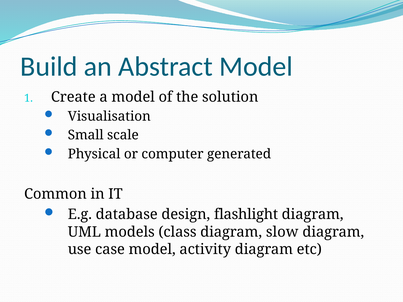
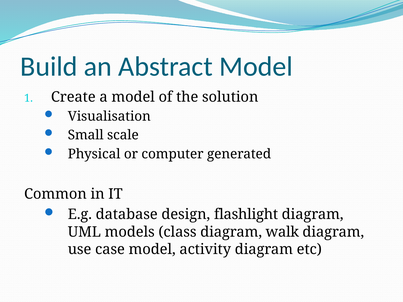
slow: slow -> walk (282, 232)
